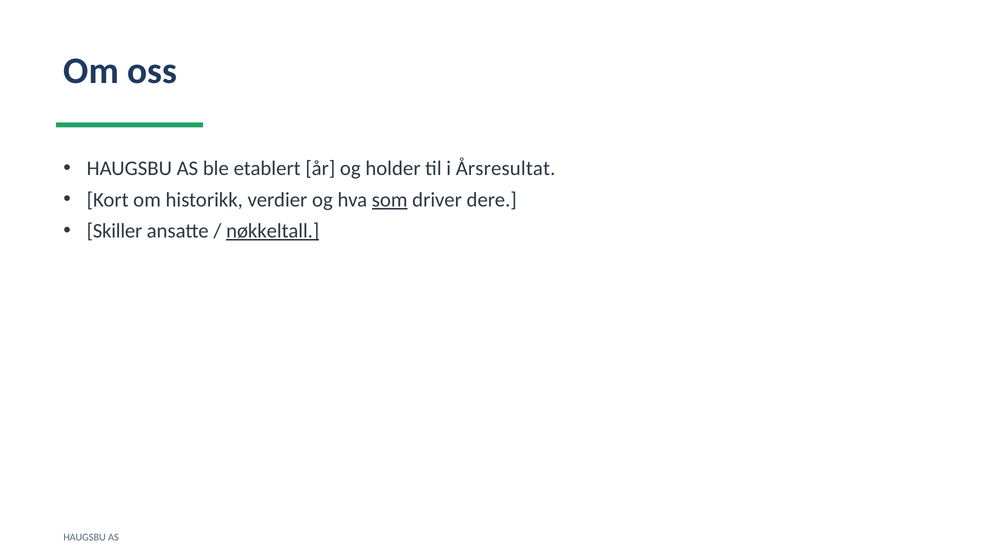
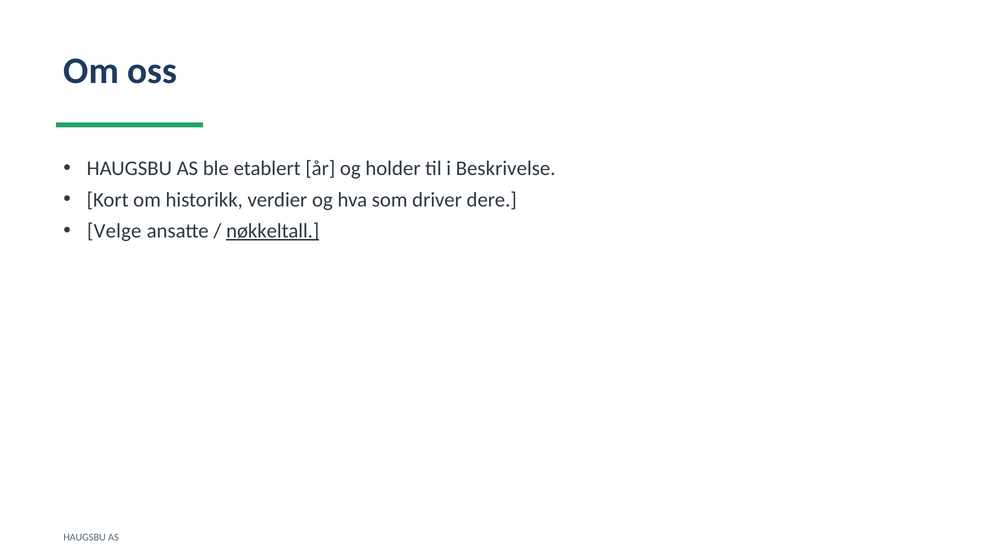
Årsresultat: Årsresultat -> Beskrivelse (506, 169)
som underline: present -> none (390, 200)
Skiller: Skiller -> Velge (114, 231)
